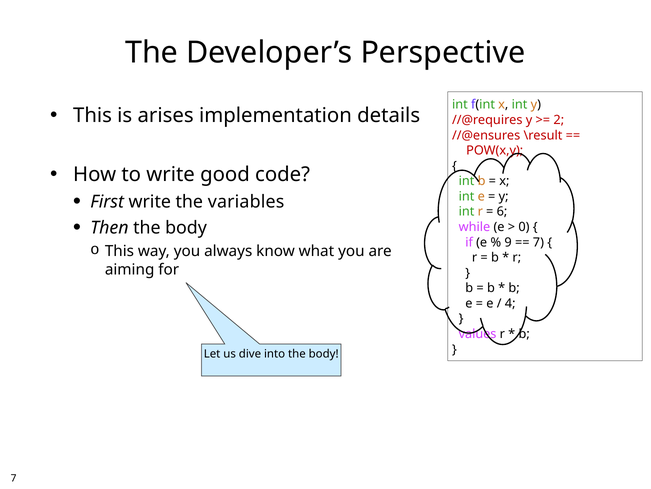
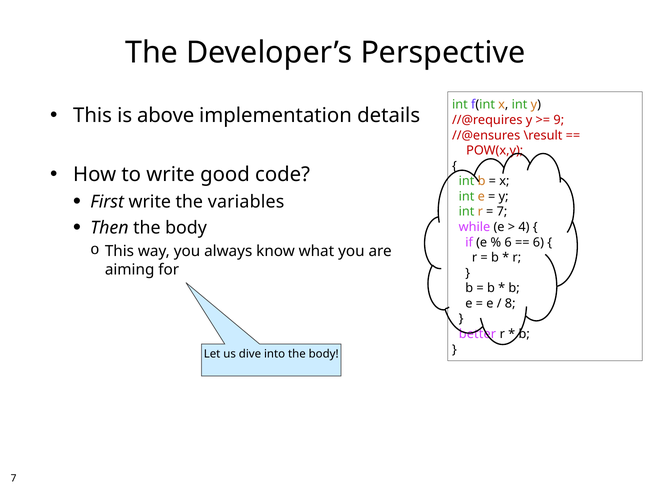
arises: arises -> above (166, 115)
2: 2 -> 9 (559, 120)
6: 6 -> 7 (502, 211)
0: 0 -> 4 (524, 227)
9: 9 -> 6 (508, 242)
7: 7 -> 6 (538, 242)
4: 4 -> 8 (510, 303)
values: values -> better (477, 334)
